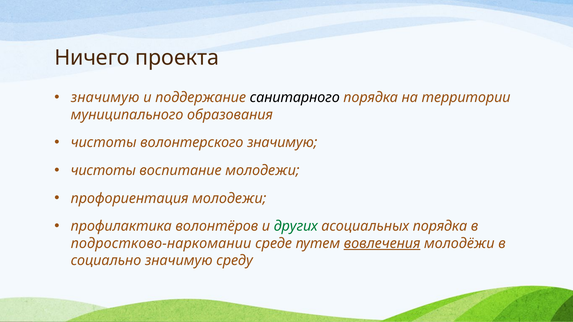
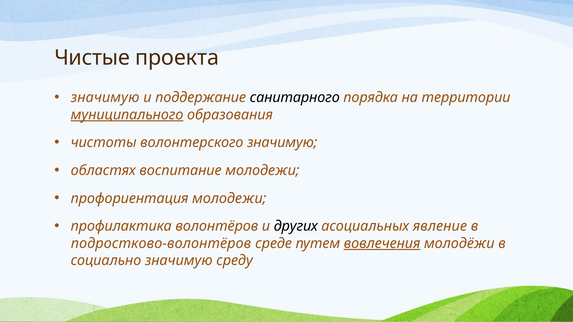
Ничего: Ничего -> Чистые (92, 58)
муниципального underline: none -> present (127, 115)
чистоты: чистоты -> областях (103, 171)
других colour: green -> black (296, 226)
асоциальных порядка: порядка -> явление (440, 226)
подростково-наркомании: подростково-наркомании -> подростково-волонтёров (161, 244)
